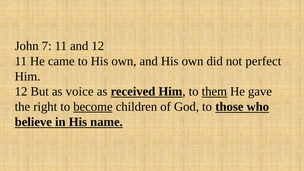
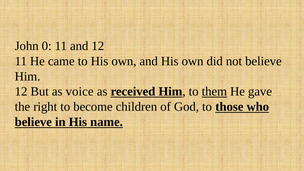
7: 7 -> 0 (47, 46)
not perfect: perfect -> believe (263, 61)
become underline: present -> none (93, 107)
